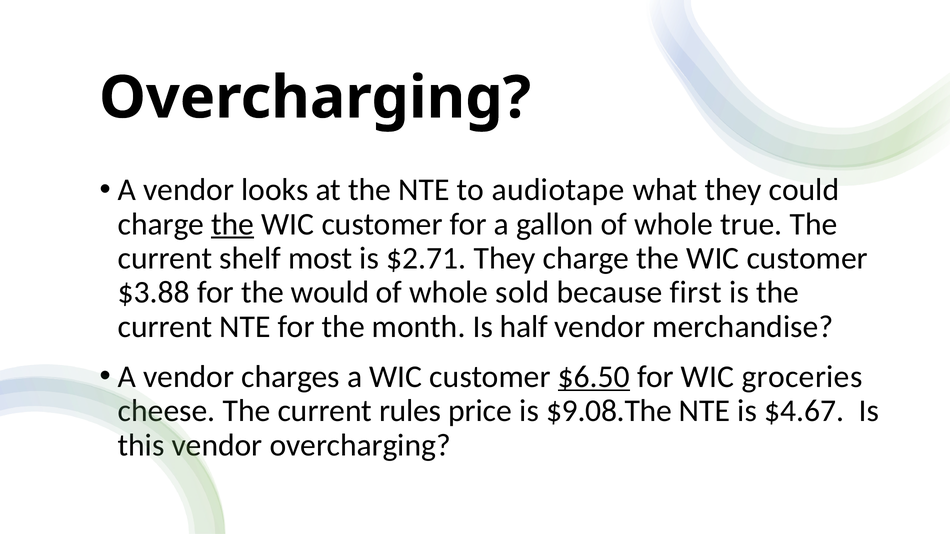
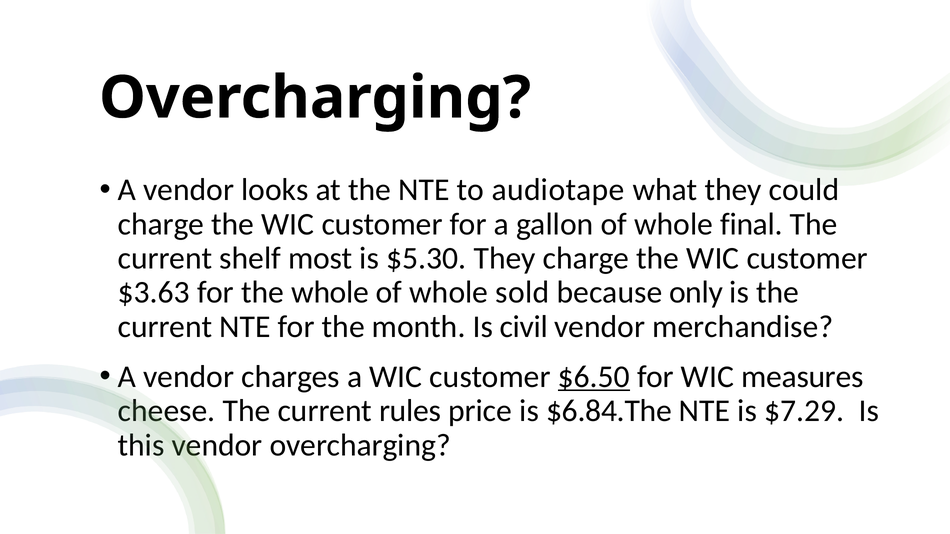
the underline: present -> none (233, 224)
true: true -> final (752, 224)
$2.71: $2.71 -> $5.30 (426, 258)
$3.88: $3.88 -> $3.63 (154, 293)
the would: would -> whole (330, 293)
first: first -> only (696, 293)
half: half -> civil (524, 327)
groceries: groceries -> measures (802, 377)
$9.08.The: $9.08.The -> $6.84.The (609, 411)
$4.67: $4.67 -> $7.29 (804, 411)
